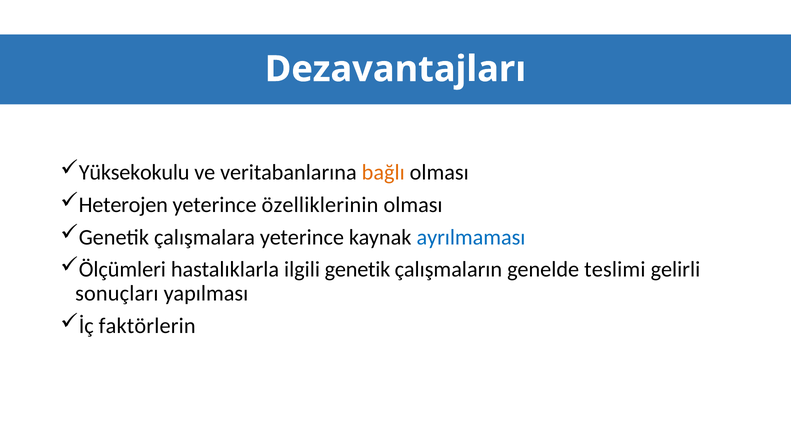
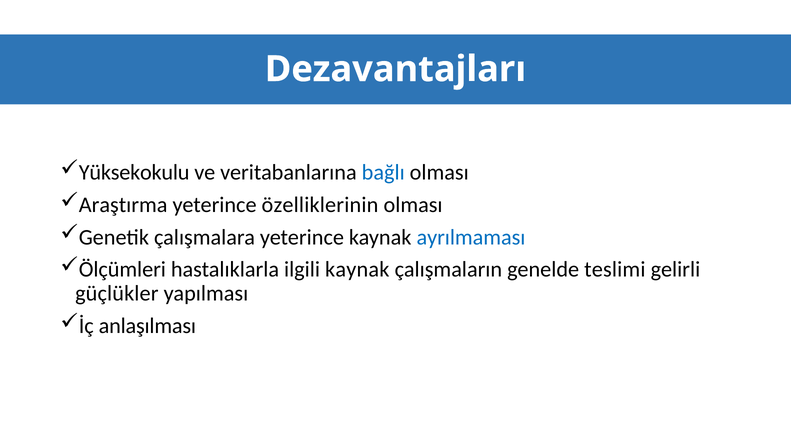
bağlı colour: orange -> blue (383, 173)
Heterojen: Heterojen -> Araştırma (123, 205)
ilgili genetik: genetik -> kaynak (357, 270)
sonuçları: sonuçları -> güçlükler (117, 294)
faktörlerin: faktörlerin -> anlaşılması (147, 326)
